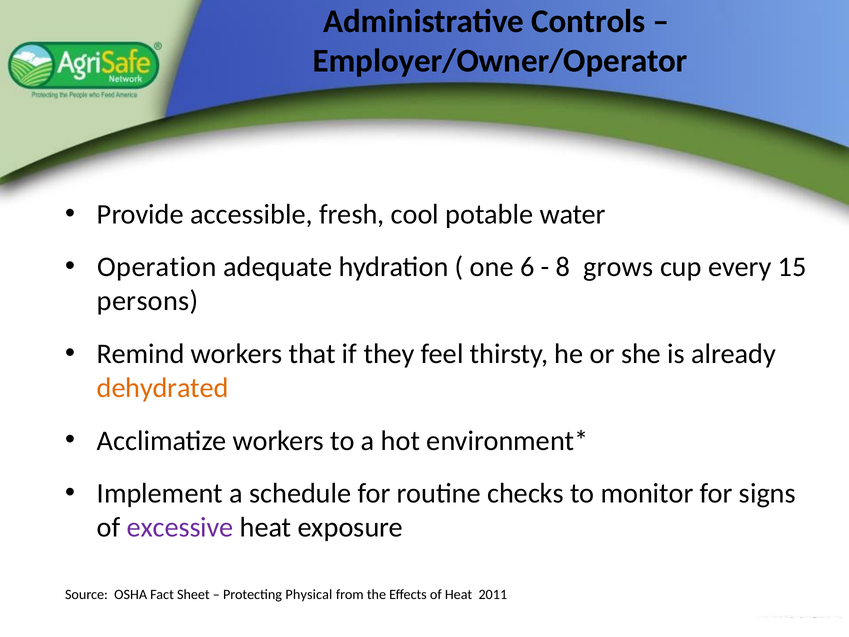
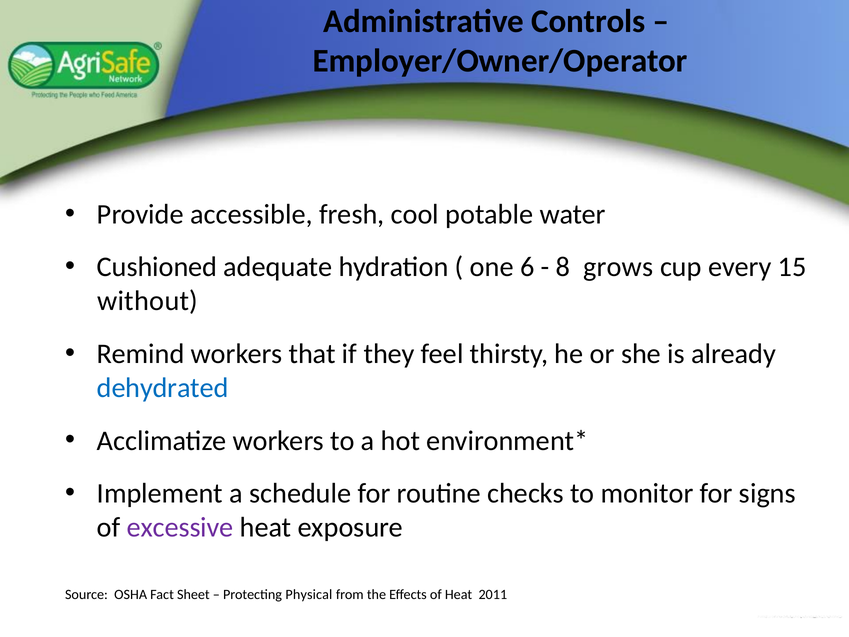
Operation: Operation -> Cushioned (157, 267)
persons: persons -> without (148, 301)
dehydrated colour: orange -> blue (163, 388)
